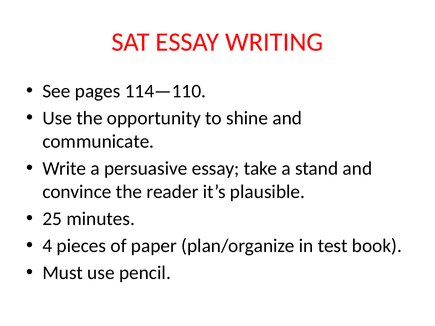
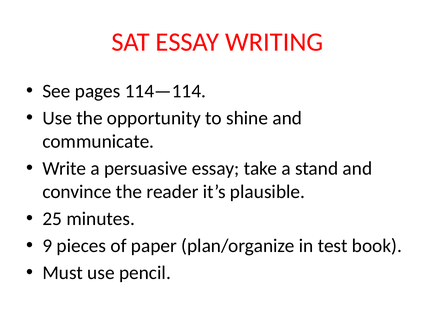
114—110: 114—110 -> 114—114 (165, 91)
4: 4 -> 9 (47, 246)
